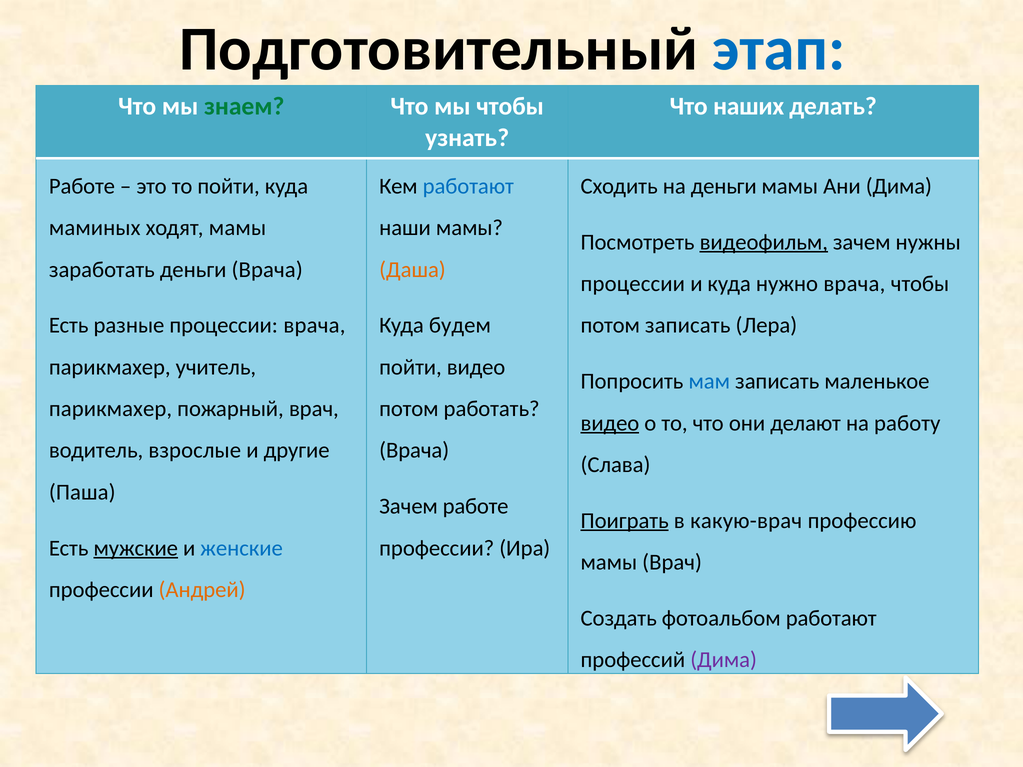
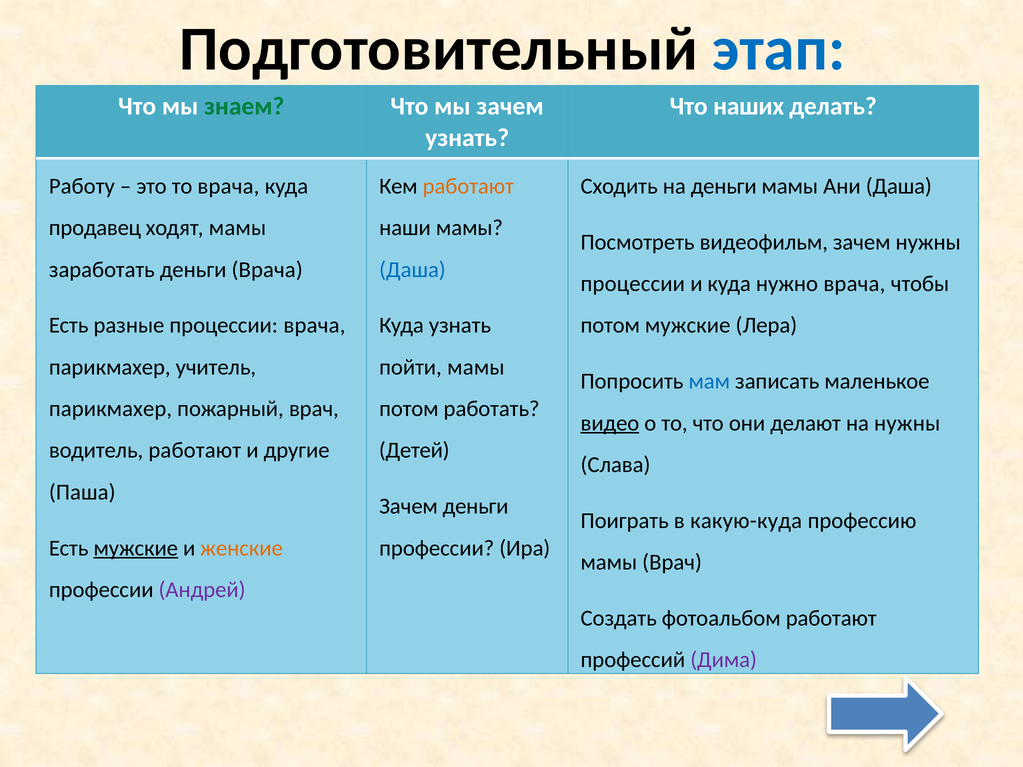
мы чтобы: чтобы -> зачем (510, 107)
Работе: Работе -> Работу (82, 186)
то пойти: пойти -> врача (228, 186)
работают colour: blue -> orange (468, 186)
Ани Дима: Дима -> Даша (899, 186)
маминых: маминых -> продавец (95, 228)
видеофильм underline: present -> none (764, 242)
Даша colour: orange -> blue (412, 270)
Куда будем: будем -> узнать (460, 326)
потом записать: записать -> мужские (688, 326)
пойти видео: видео -> мамы (476, 367)
на работу: работу -> нужны (907, 423)
водитель взрослые: взрослые -> работают (195, 451)
Врача: Врача -> Детей (414, 451)
Зачем работе: работе -> деньги (476, 507)
Поиграть underline: present -> none (625, 521)
какую-врач: какую-врач -> какую-куда (746, 521)
женские colour: blue -> orange (242, 548)
Андрей colour: orange -> purple (202, 590)
